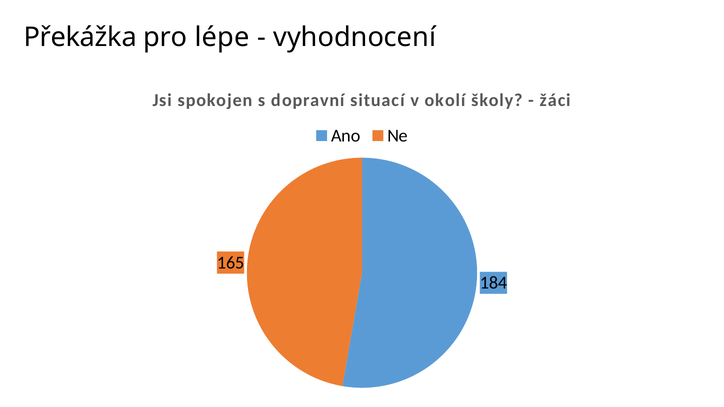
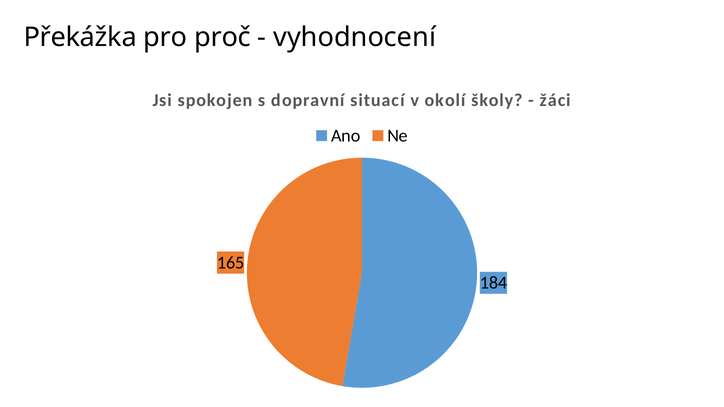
lépe: lépe -> proč (222, 37)
